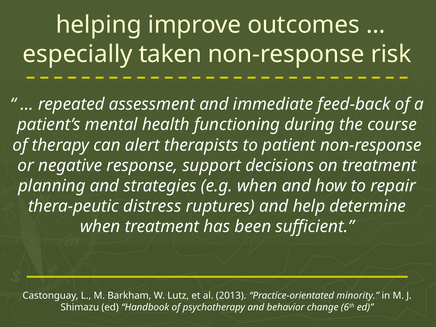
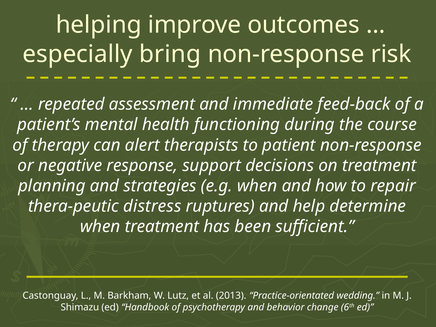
taken: taken -> bring (170, 54)
minority: minority -> wedding (358, 296)
